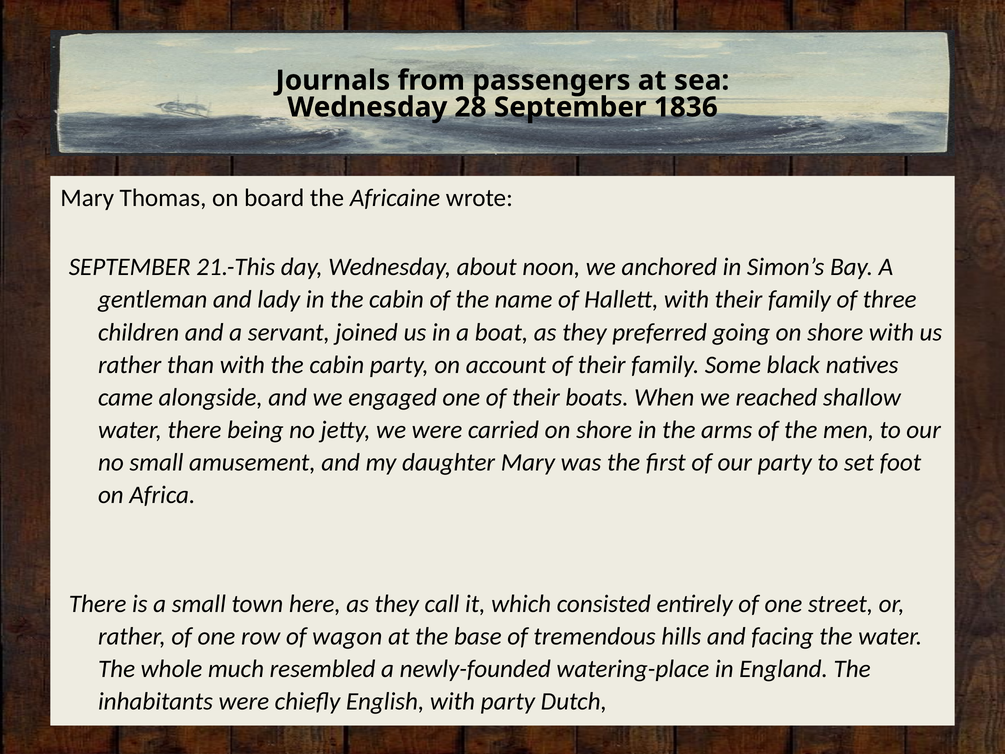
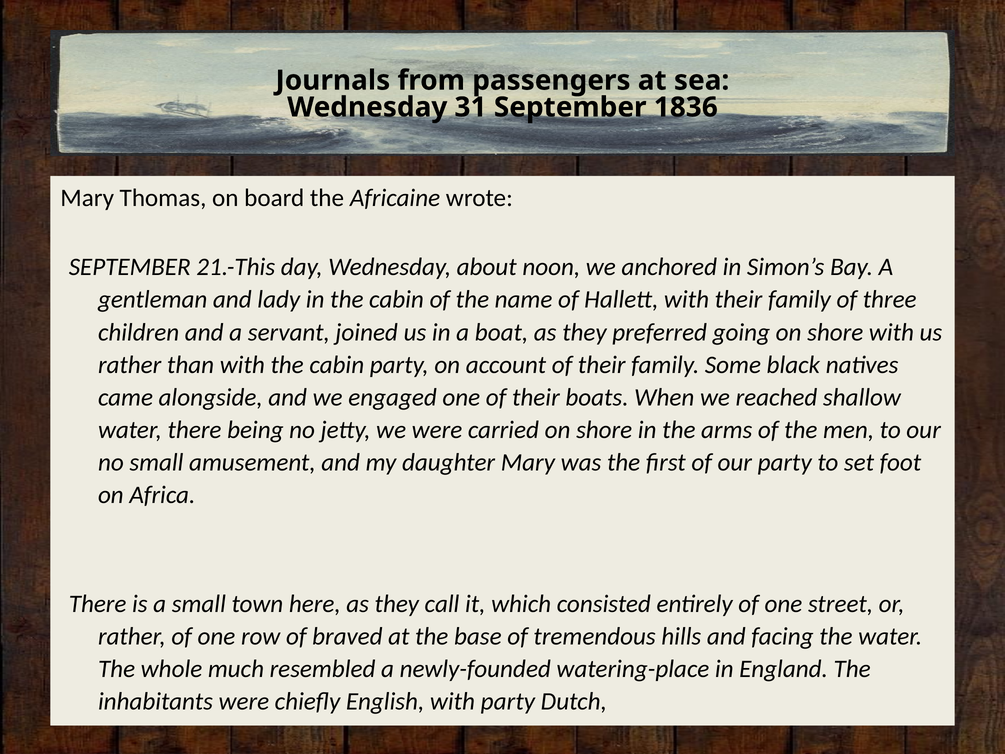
28: 28 -> 31 (471, 107)
wagon: wagon -> braved (347, 636)
